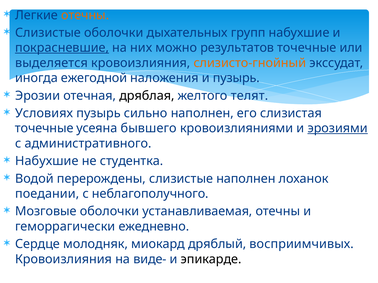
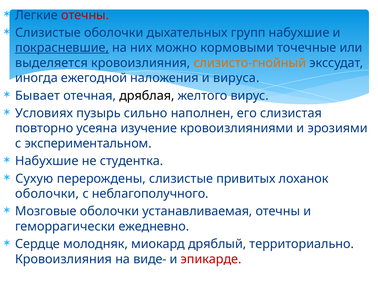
отечны colour: orange -> red (85, 15)
результатов: результатов -> кормовыми (237, 48)
и пузырь: пузырь -> вируса (236, 78)
Эрозии: Эрозии -> Бывает (38, 96)
телят: телят -> вирус (250, 96)
точечные: точечные -> повторно (44, 129)
бывшего: бывшего -> изучение (149, 129)
эрозиями underline: present -> none (338, 129)
административного: административного -> экспериментальном (88, 144)
Водой: Водой -> Сухую (34, 179)
слизистые наполнен: наполнен -> привитых (246, 179)
поедании: поедании -> оболочки (47, 194)
восприимчивых: восприимчивых -> территориально (302, 244)
эпикарде colour: black -> red (211, 260)
